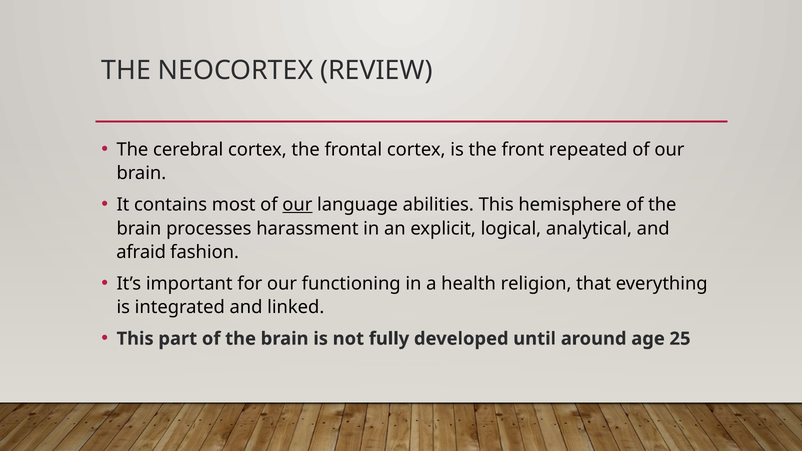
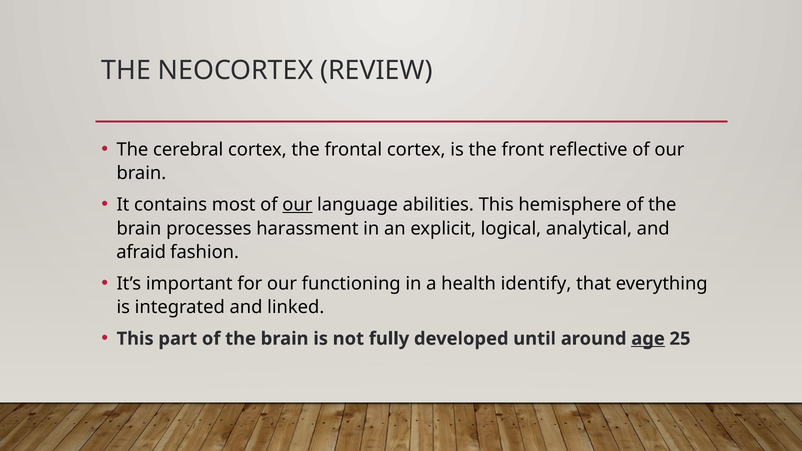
repeated: repeated -> reflective (588, 150)
religion: religion -> identify (536, 284)
age underline: none -> present (648, 339)
